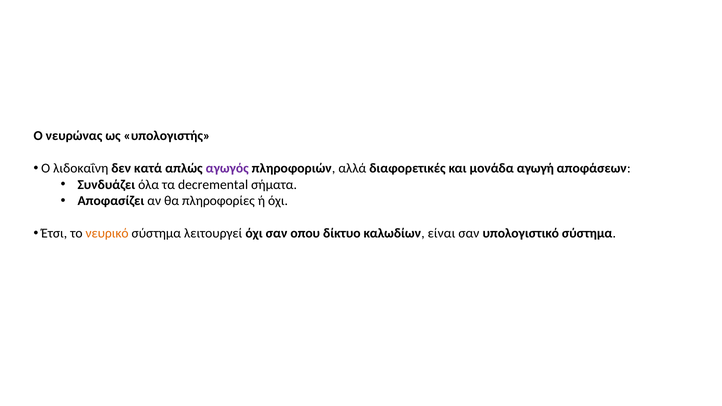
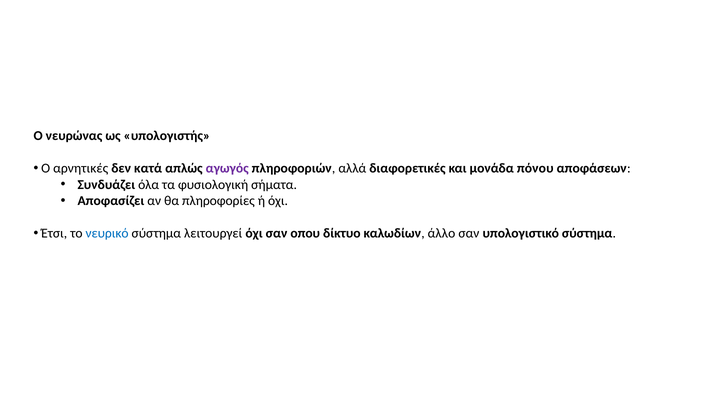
λιδοκαΐνη: λιδοκαΐνη -> αρνητικές (81, 168)
αγωγή: αγωγή -> πόνου (535, 168)
decremental: decremental -> φυσιολογική (213, 185)
νευρικό colour: orange -> blue (107, 233)
είναι: είναι -> άλλο (441, 233)
